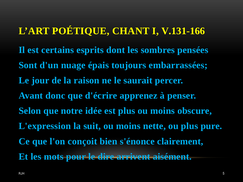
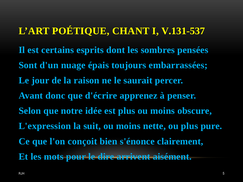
V.131-166: V.131-166 -> V.131-537 (183, 31)
